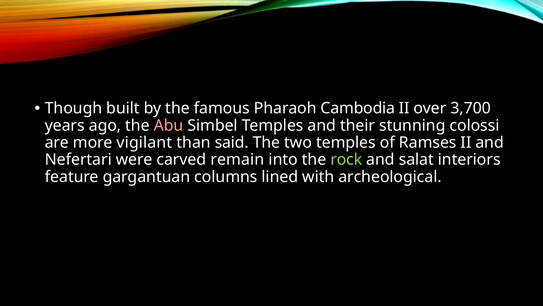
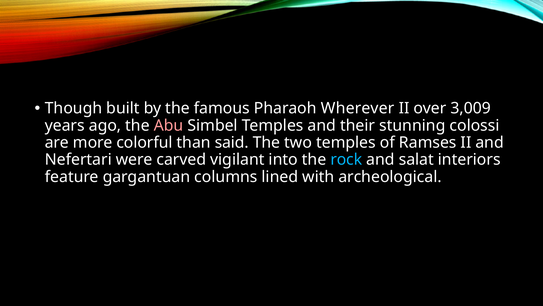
Cambodia: Cambodia -> Wherever (358, 108)
3,700: 3,700 -> 3,009 (471, 108)
vigilant: vigilant -> colorful (145, 142)
remain: remain -> vigilant (237, 159)
rock colour: light green -> light blue (346, 159)
